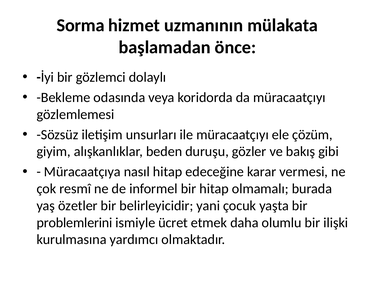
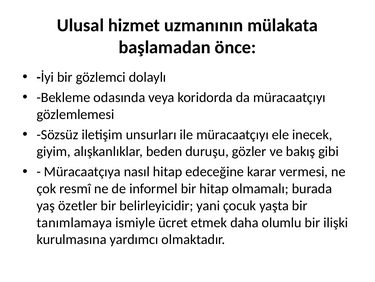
Sorma: Sorma -> Ulusal (80, 25)
çözüm: çözüm -> inecek (312, 134)
problemlerini: problemlerini -> tanımlamaya (74, 222)
